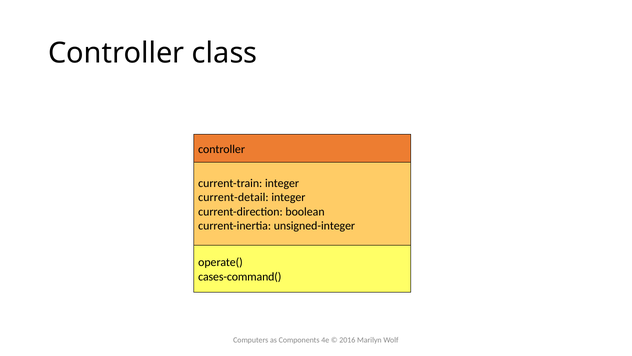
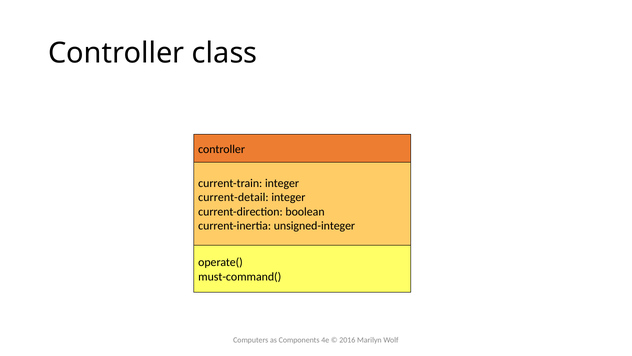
cases-command(: cases-command( -> must-command( (240, 276)
